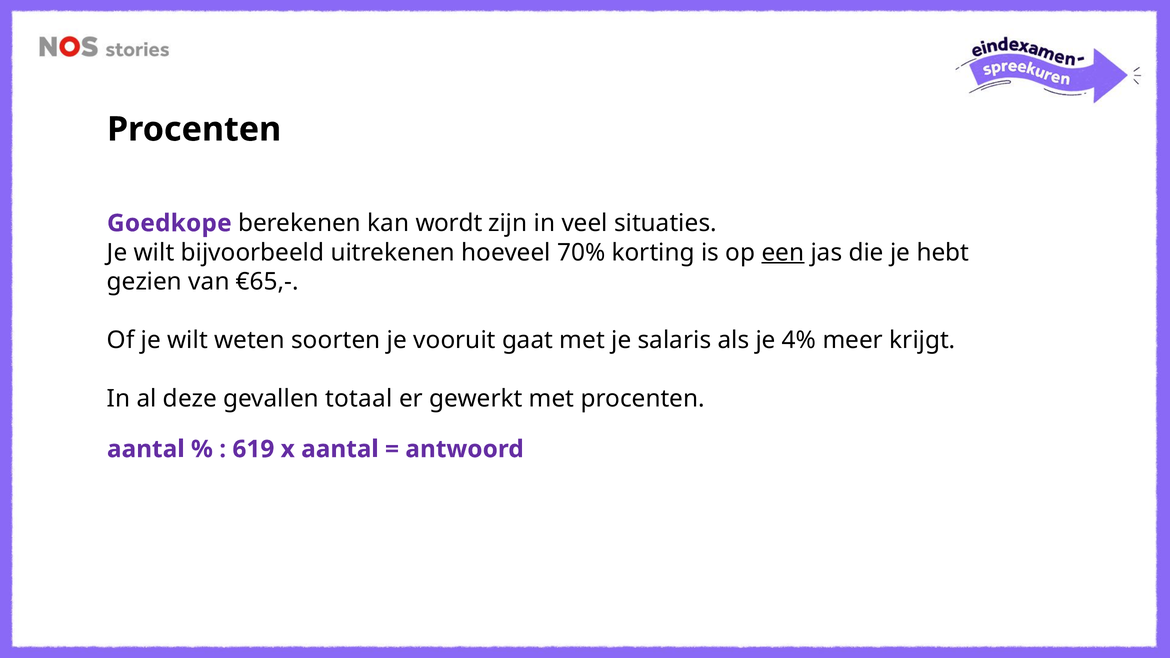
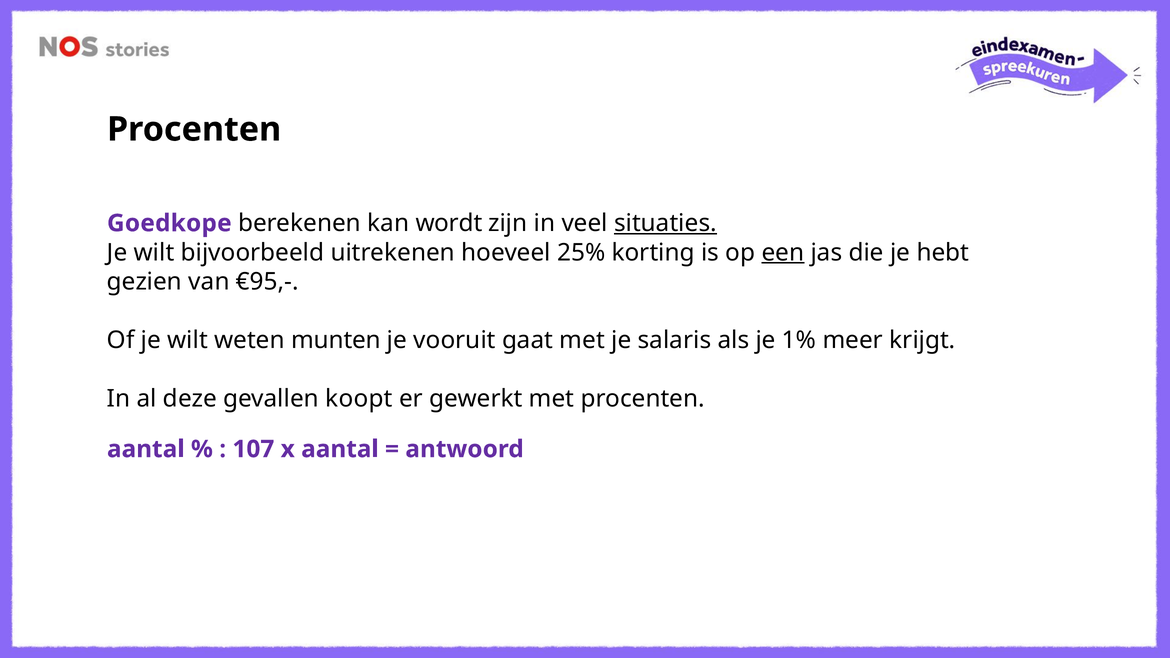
situaties underline: none -> present (665, 223)
70%: 70% -> 25% (581, 253)
€65,-: €65,- -> €95,- (267, 282)
soorten: soorten -> munten (336, 340)
4%: 4% -> 1% (799, 340)
totaal: totaal -> koopt (359, 399)
619: 619 -> 107 (253, 449)
